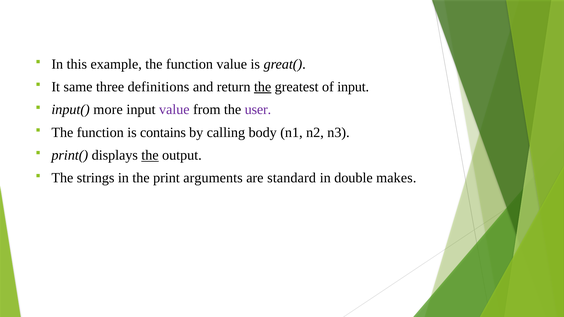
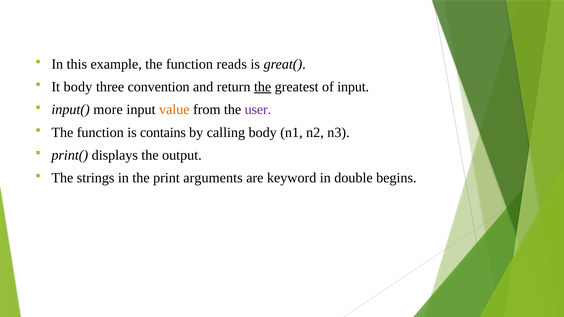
function value: value -> reads (232, 64)
It same: same -> body (78, 87)
definitions: definitions -> convention (159, 87)
value colour: purple -> orange (174, 110)
the underline: present -> none (150, 155)
standard: standard -> keyword (292, 178)
makes: makes -> begins (396, 178)
